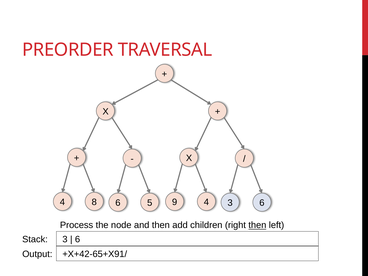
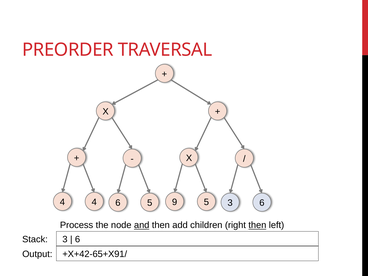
4 8: 8 -> 4 (94, 202)
9 4: 4 -> 5 (206, 202)
and underline: none -> present (142, 225)
